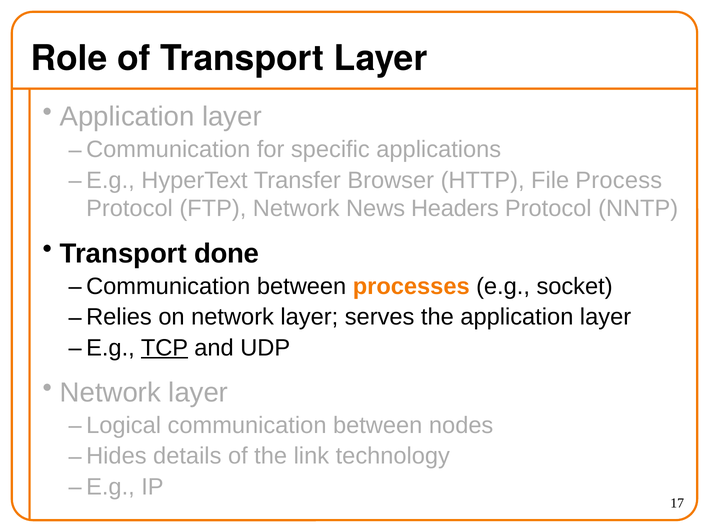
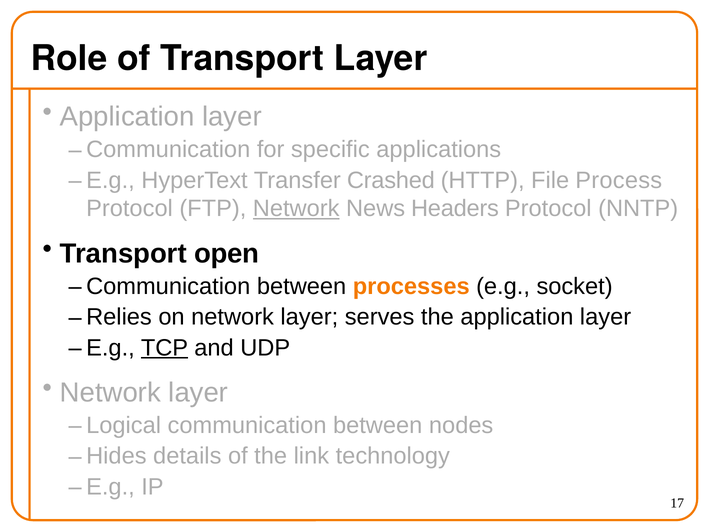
Browser: Browser -> Crashed (391, 180)
Network underline: none -> present (296, 208)
done: done -> open (227, 253)
